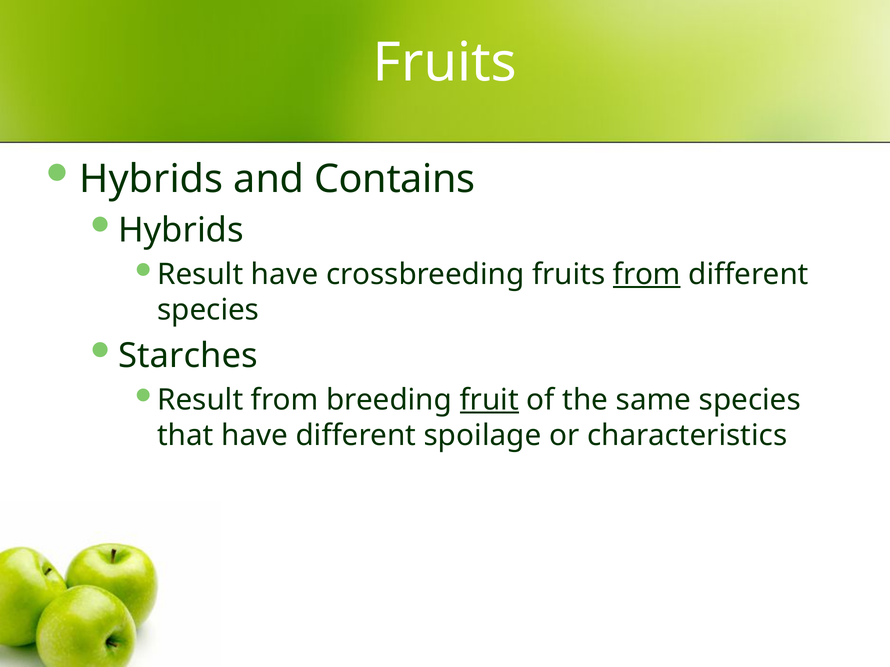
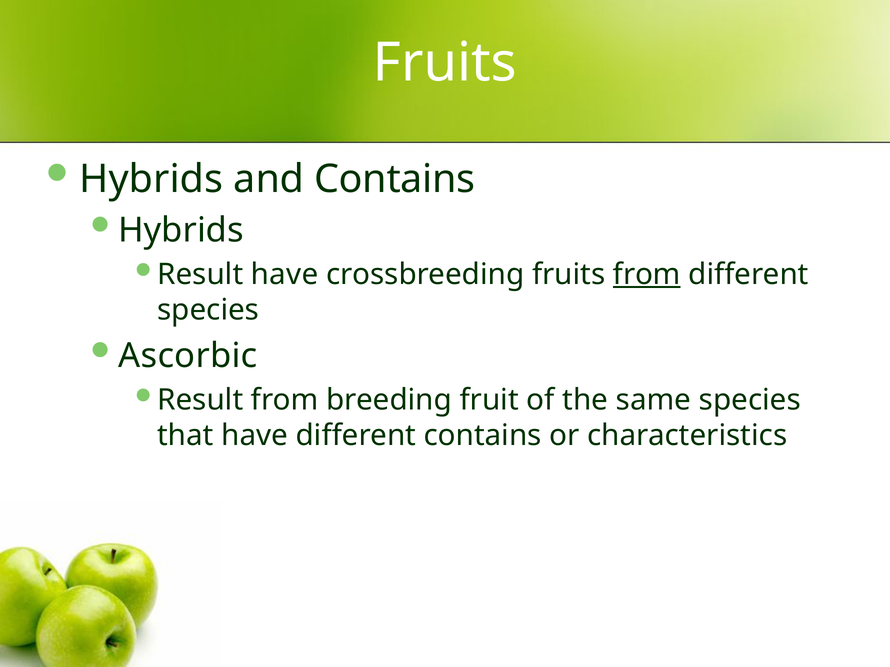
Starches: Starches -> Ascorbic (188, 356)
fruit underline: present -> none (489, 400)
different spoilage: spoilage -> contains (483, 436)
